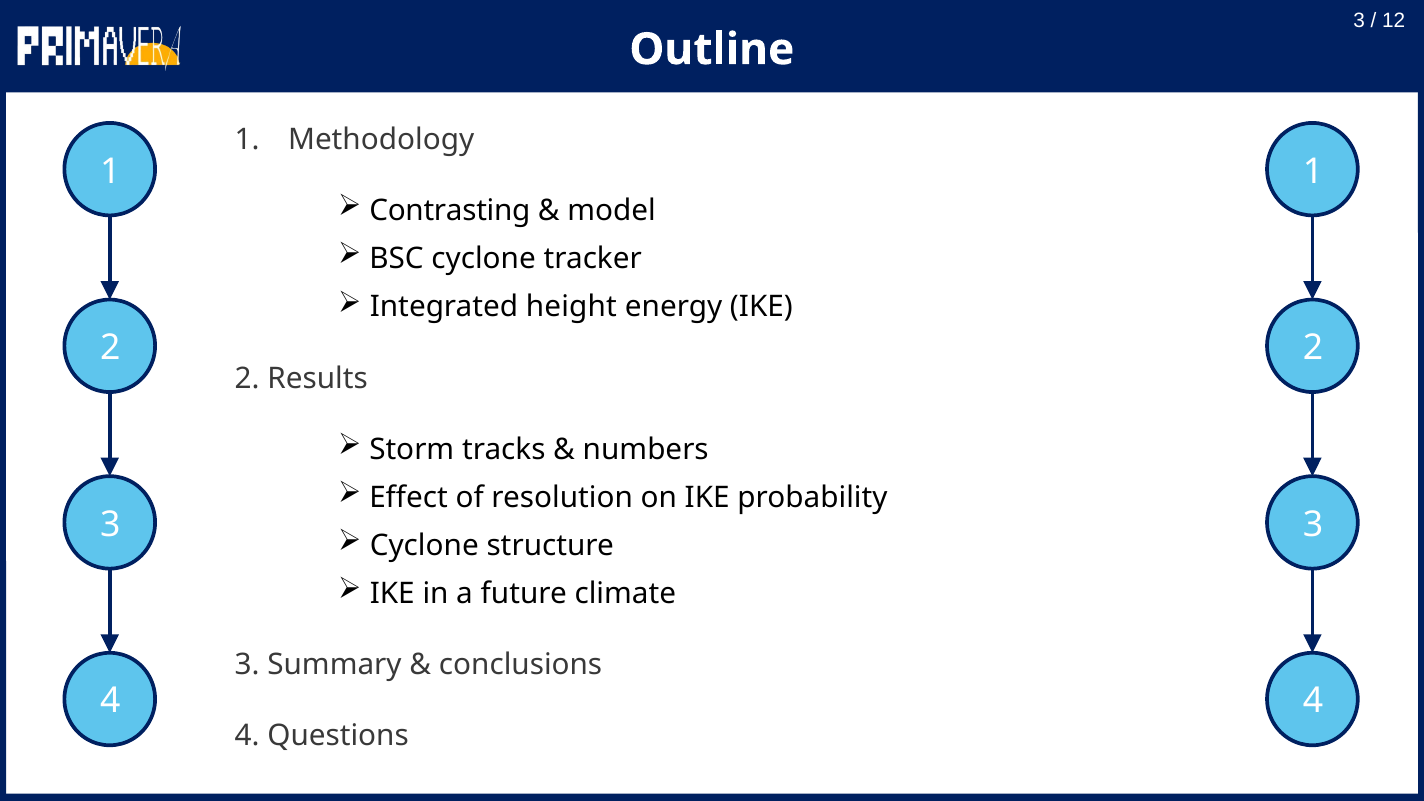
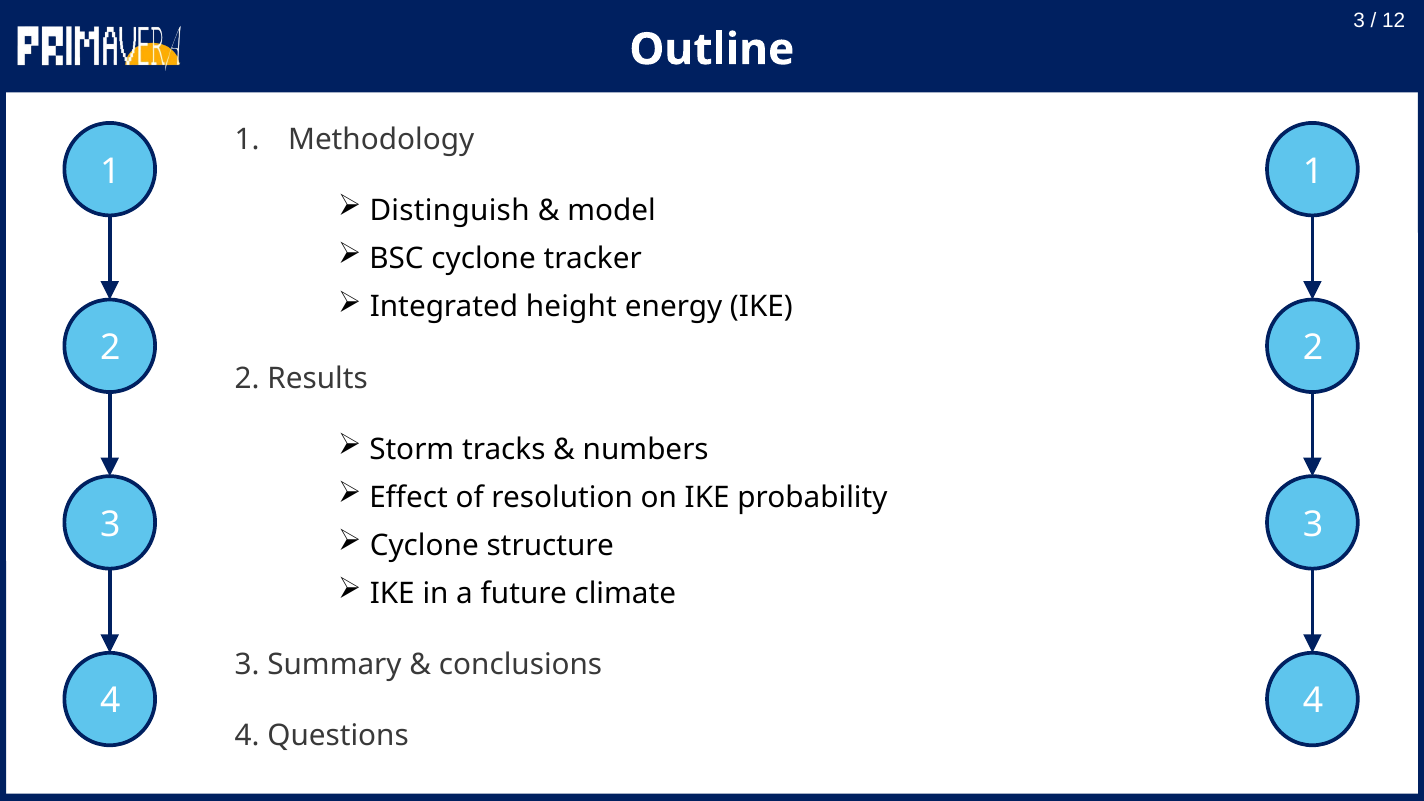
Contrasting: Contrasting -> Distinguish (450, 211)
